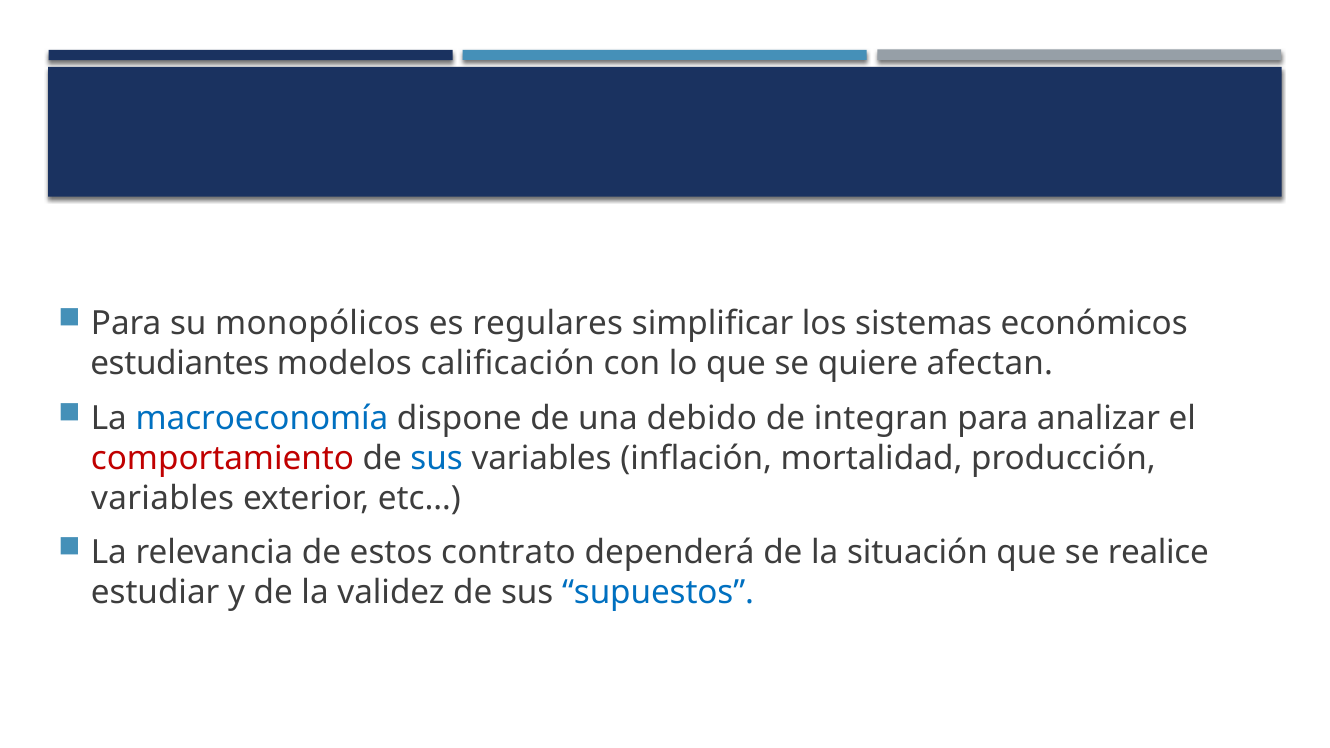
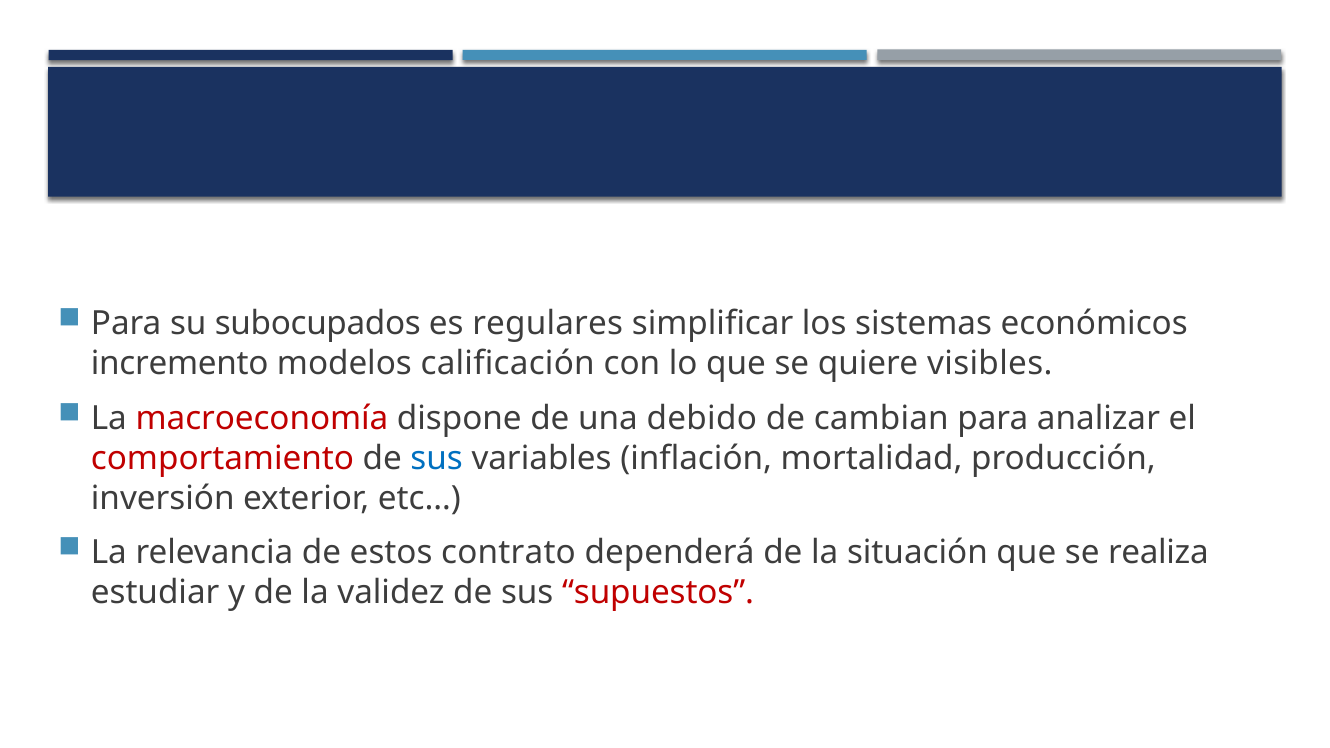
monopólicos: monopólicos -> subocupados (318, 324)
estudiantes: estudiantes -> incremento (180, 363)
afectan: afectan -> visibles (990, 363)
macroeconomía colour: blue -> red (262, 418)
integran: integran -> cambian (881, 418)
variables: variables -> inversión (163, 498)
realice: realice -> realiza (1158, 553)
supuestos colour: blue -> red (658, 593)
